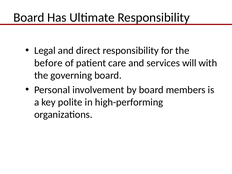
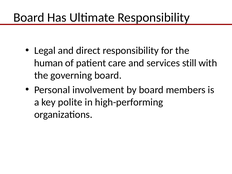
before: before -> human (49, 63)
will: will -> still (189, 63)
